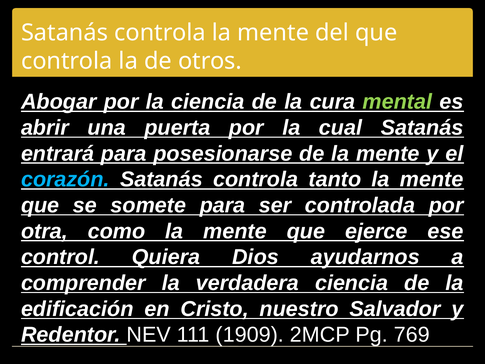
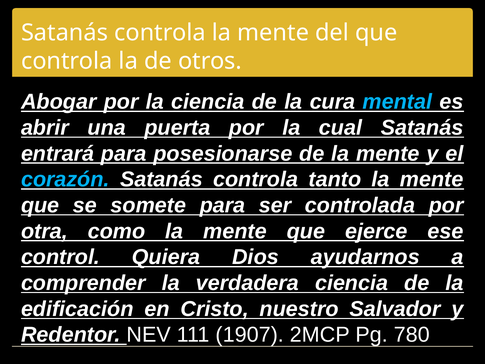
mental colour: light green -> light blue (397, 102)
1909: 1909 -> 1907 (250, 335)
769: 769 -> 780 (412, 335)
